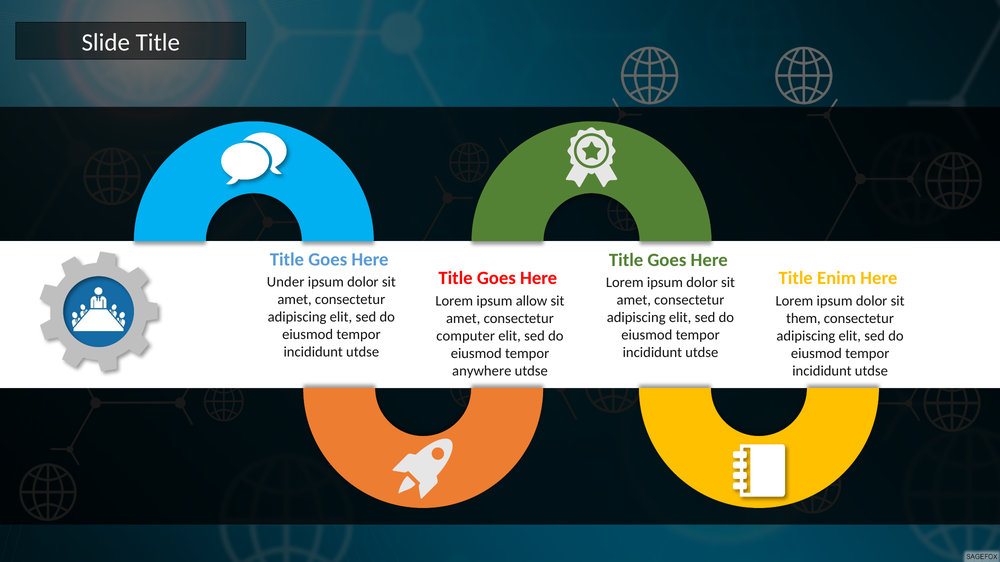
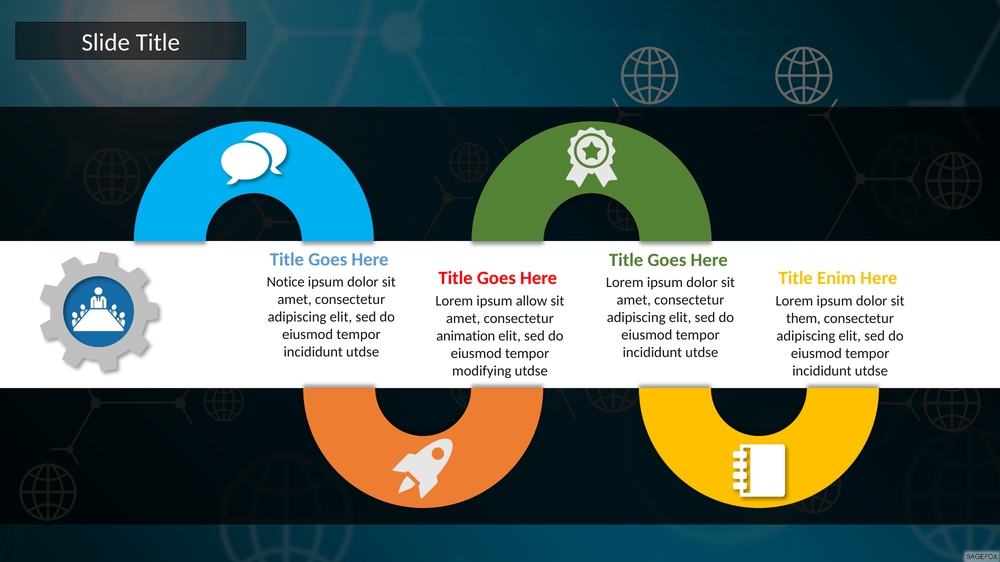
Under: Under -> Notice (286, 282)
computer: computer -> animation (466, 336)
anywhere: anywhere -> modifying (482, 371)
